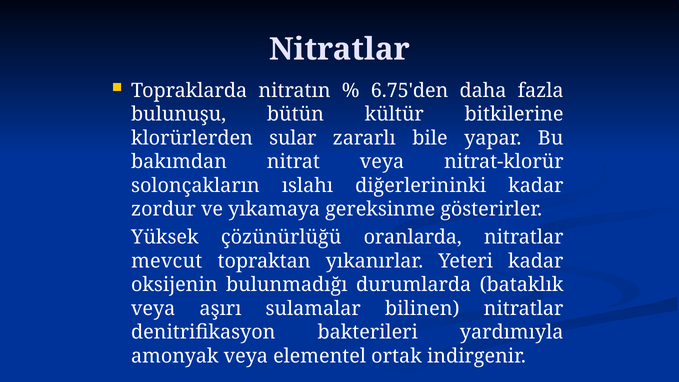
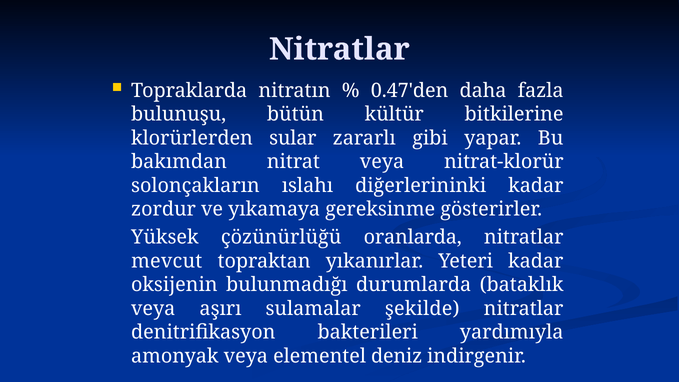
6.75'den: 6.75'den -> 0.47'den (410, 91)
bile: bile -> gibi (430, 138)
bilinen: bilinen -> şekilde (422, 308)
ortak: ortak -> deniz (397, 356)
